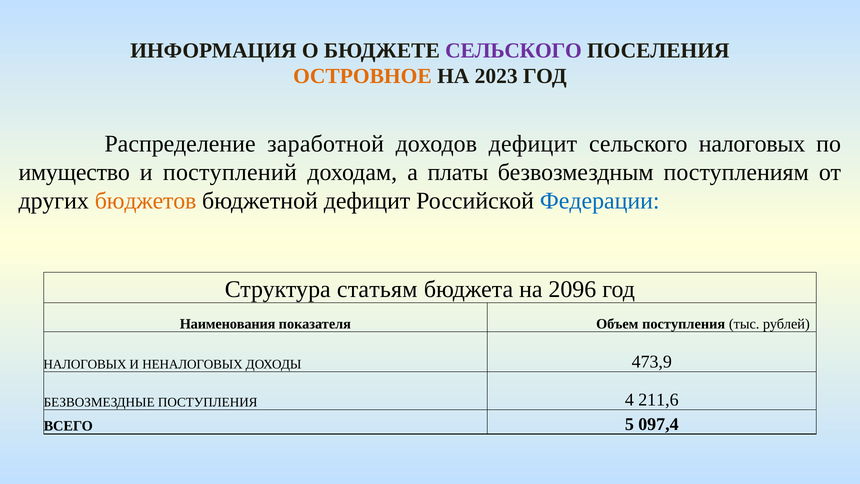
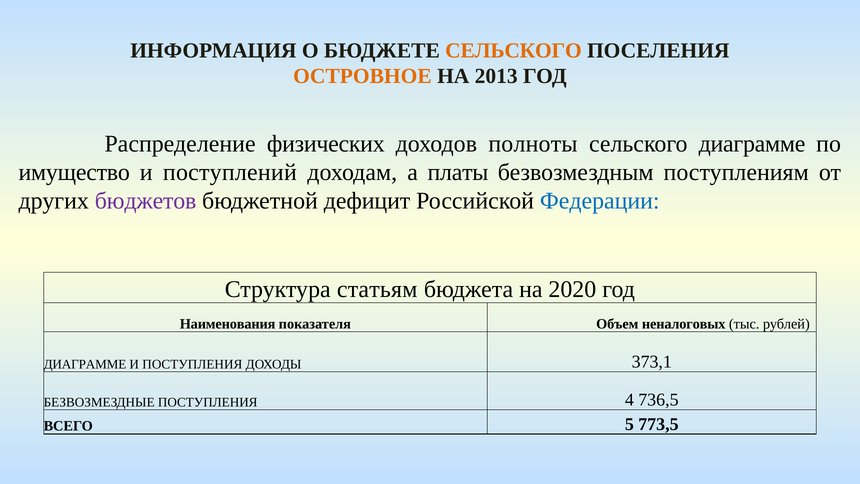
СЕЛЬСКОГО colour: purple -> orange (513, 51)
2023: 2023 -> 2013 (496, 76)
заработной: заработной -> физических (326, 144)
доходов дефицит: дефицит -> полноты (533, 144)
сельского налоговых: налоговых -> диаграмме (752, 144)
бюджетов colour: orange -> purple (146, 201)
2096: 2096 -> 2020 (572, 289)
Объем поступления: поступления -> неналоговых (684, 324)
НАЛОГОВЫХ: НАЛОГОВЫХ -> ДИАГРАММЕ (85, 364)
И НЕНАЛОГОВЫХ: НЕНАЛОГОВЫХ -> ПОСТУПЛЕНИЯ (192, 364)
473,9: 473,9 -> 373,1 (652, 362)
211,6: 211,6 -> 736,5 (658, 400)
097,4: 097,4 -> 773,5 (658, 424)
